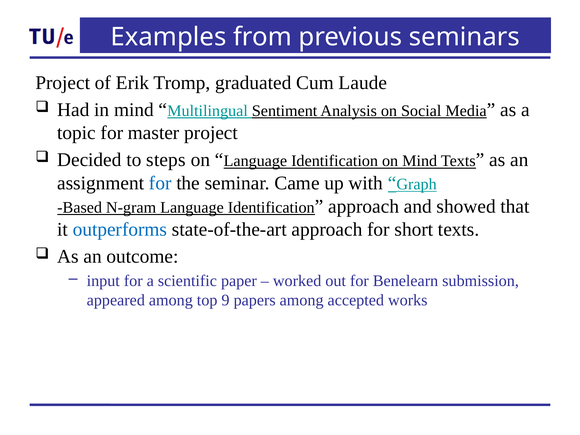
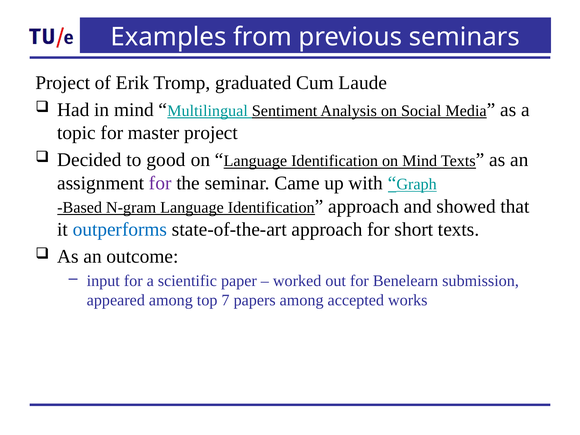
steps: steps -> good (166, 160)
for colour: blue -> purple (160, 183)
9: 9 -> 7 (226, 300)
